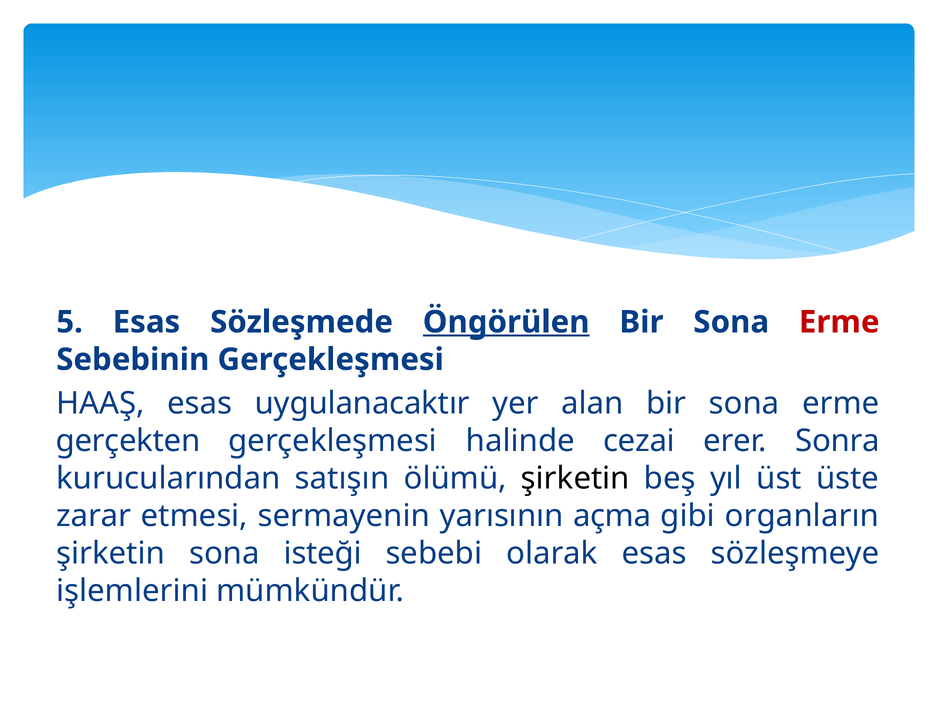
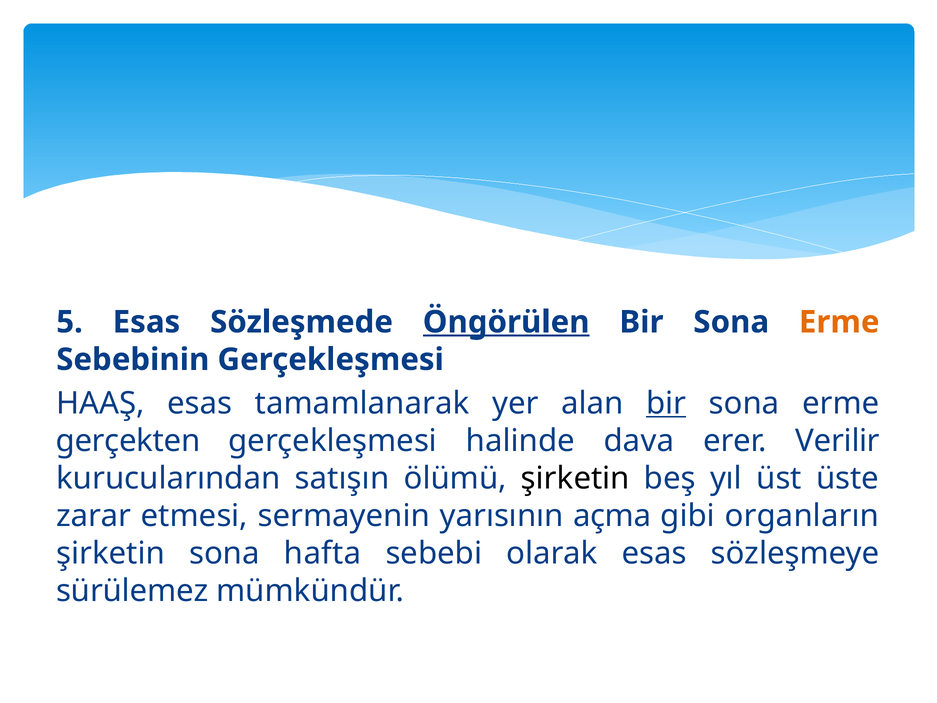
Erme colour: red -> orange (839, 322)
uygulanacaktır: uygulanacaktır -> tamamlanarak (362, 403)
bir underline: none -> present (666, 403)
cezai: cezai -> dava (639, 441)
Sonra: Sonra -> Verilir (838, 441)
isteği: isteği -> hafta (323, 553)
işlemlerini: işlemlerini -> sürülemez (132, 591)
